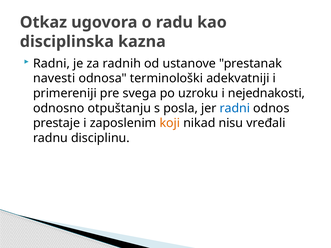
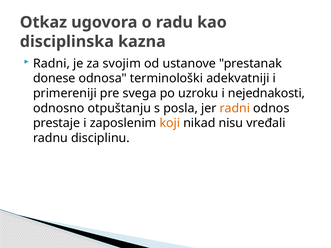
radnih: radnih -> svojim (122, 64)
navesti: navesti -> donese (54, 78)
radni colour: blue -> orange (235, 108)
